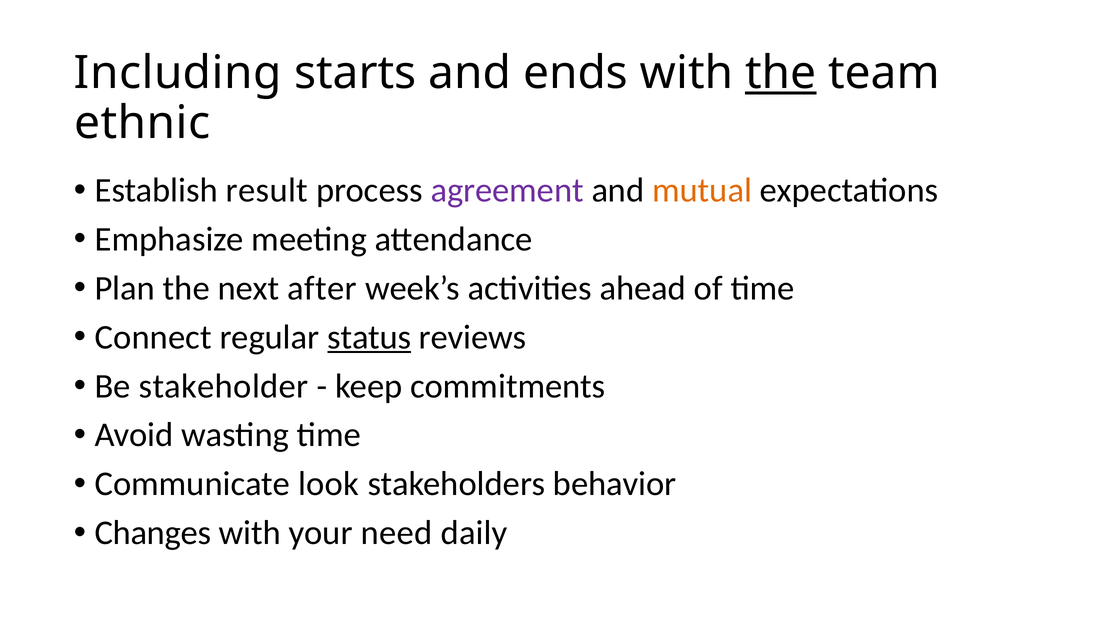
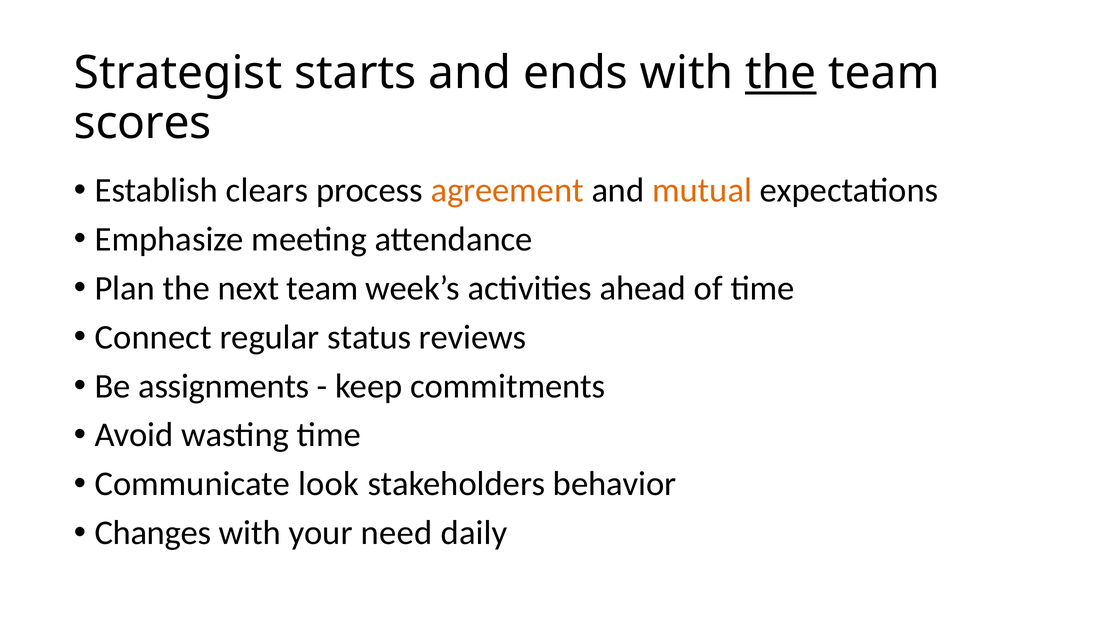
Including: Including -> Strategist (178, 73)
ethnic: ethnic -> scores (143, 123)
result: result -> clears (267, 191)
agreement colour: purple -> orange (507, 191)
next after: after -> team (322, 288)
status underline: present -> none (369, 337)
stakeholder: stakeholder -> assignments (224, 386)
